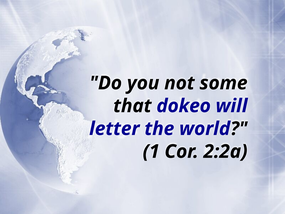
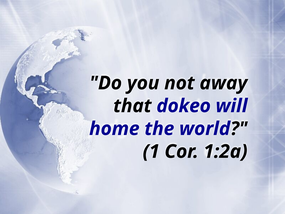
some: some -> away (223, 83)
letter: letter -> home (114, 129)
2:2a: 2:2a -> 1:2a (225, 151)
